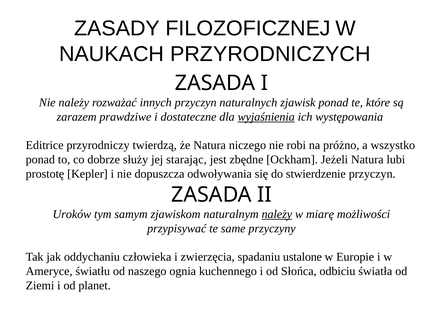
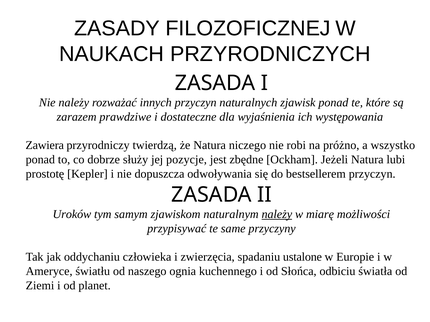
wyjaśnienia underline: present -> none (266, 117)
Editrice: Editrice -> Zawiera (45, 146)
starając: starając -> pozycje (186, 160)
stwierdzenie: stwierdzenie -> bestsellerem (316, 174)
